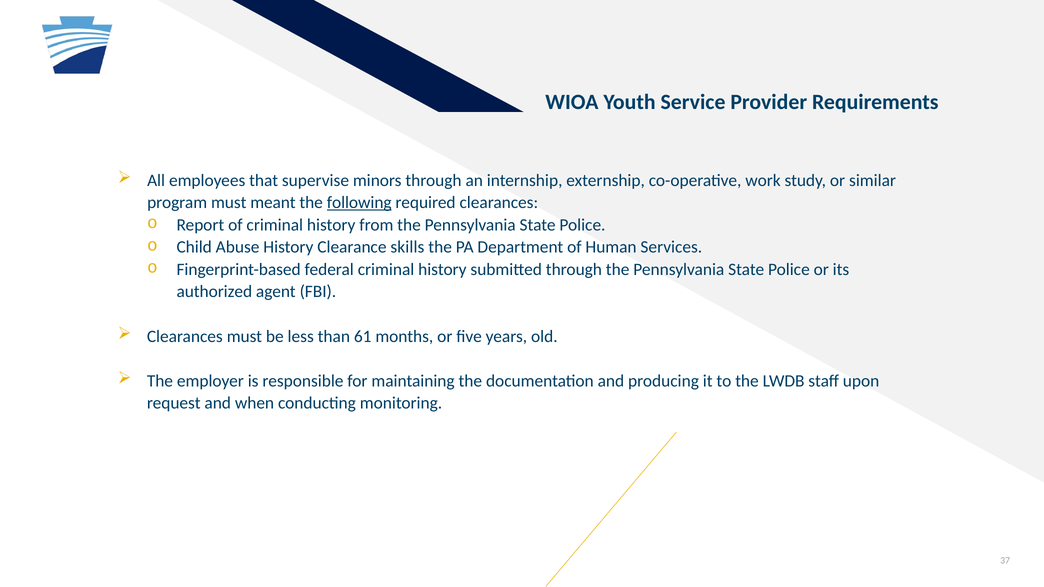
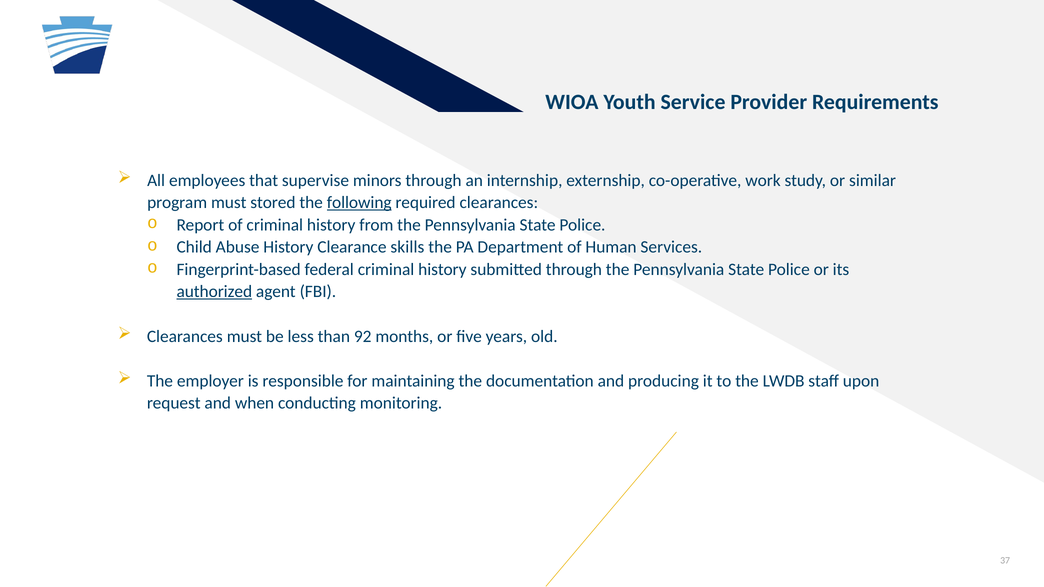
meant: meant -> stored (273, 203)
authorized underline: none -> present (214, 292)
61: 61 -> 92 (363, 336)
